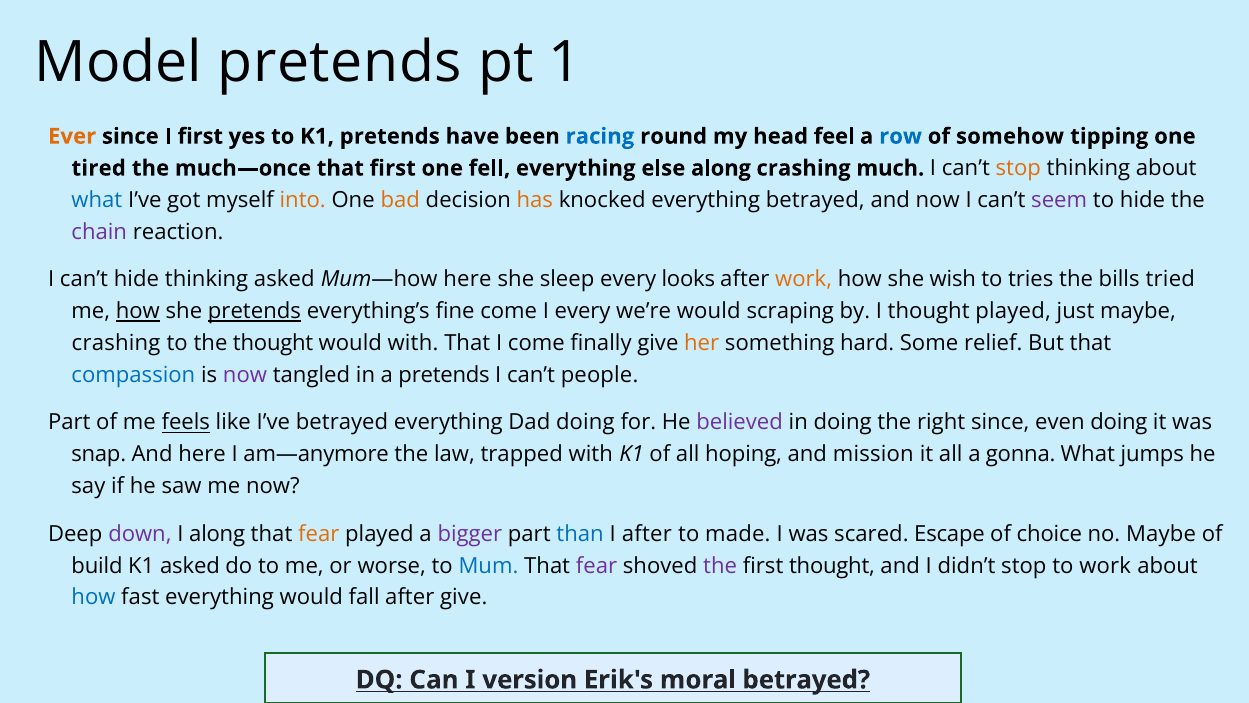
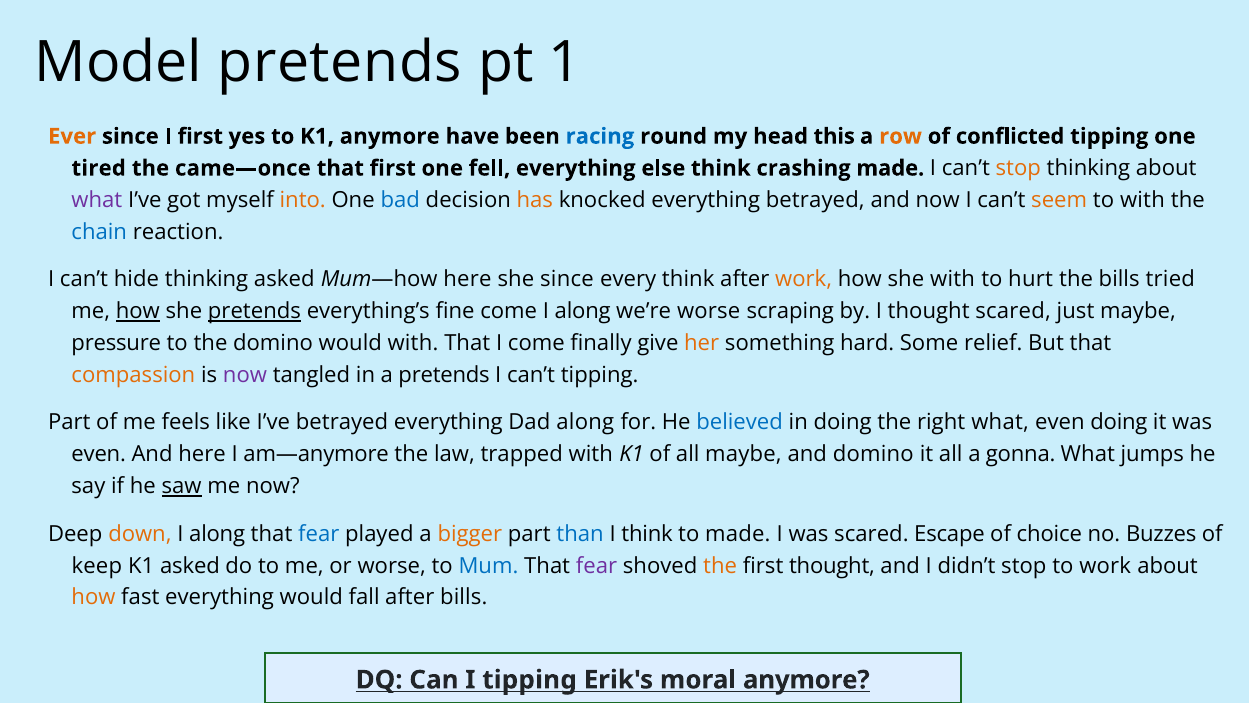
K1 pretends: pretends -> anymore (390, 136)
feel: feel -> this (834, 136)
row colour: blue -> orange (901, 136)
somehow: somehow -> conflicted (1010, 136)
much—once: much—once -> came—once (243, 168)
else along: along -> think (721, 168)
crashing much: much -> made (890, 168)
what colour: blue -> purple (97, 200)
bad colour: orange -> blue (400, 200)
seem colour: purple -> orange (1059, 200)
to hide: hide -> with (1142, 200)
chain colour: purple -> blue (99, 232)
she sleep: sleep -> since (567, 279)
every looks: looks -> think (688, 279)
she wish: wish -> with (953, 279)
tries: tries -> hurt (1031, 279)
every: every -> along (583, 311)
we’re would: would -> worse (709, 311)
thought played: played -> scared (1013, 311)
crashing: crashing -> pressure (116, 343)
the thought: thought -> domino (273, 343)
compassion colour: blue -> orange (133, 375)
can’t people: people -> tipping (600, 375)
feels underline: present -> none (186, 422)
Dad doing: doing -> along (585, 422)
believed colour: purple -> blue (740, 422)
right since: since -> what (1000, 422)
snap: snap -> even (99, 454)
all hoping: hoping -> maybe (743, 454)
and mission: mission -> domino (873, 454)
saw underline: none -> present (182, 486)
down colour: purple -> orange (140, 534)
fear colour: orange -> blue (319, 534)
bigger colour: purple -> orange (470, 534)
I after: after -> think (647, 534)
no Maybe: Maybe -> Buzzes (1161, 534)
build: build -> keep (97, 565)
the colour: purple -> orange (720, 565)
how colour: blue -> orange (93, 597)
after give: give -> bills (464, 597)
I version: version -> tipping (530, 679)
moral betrayed: betrayed -> anymore (806, 679)
